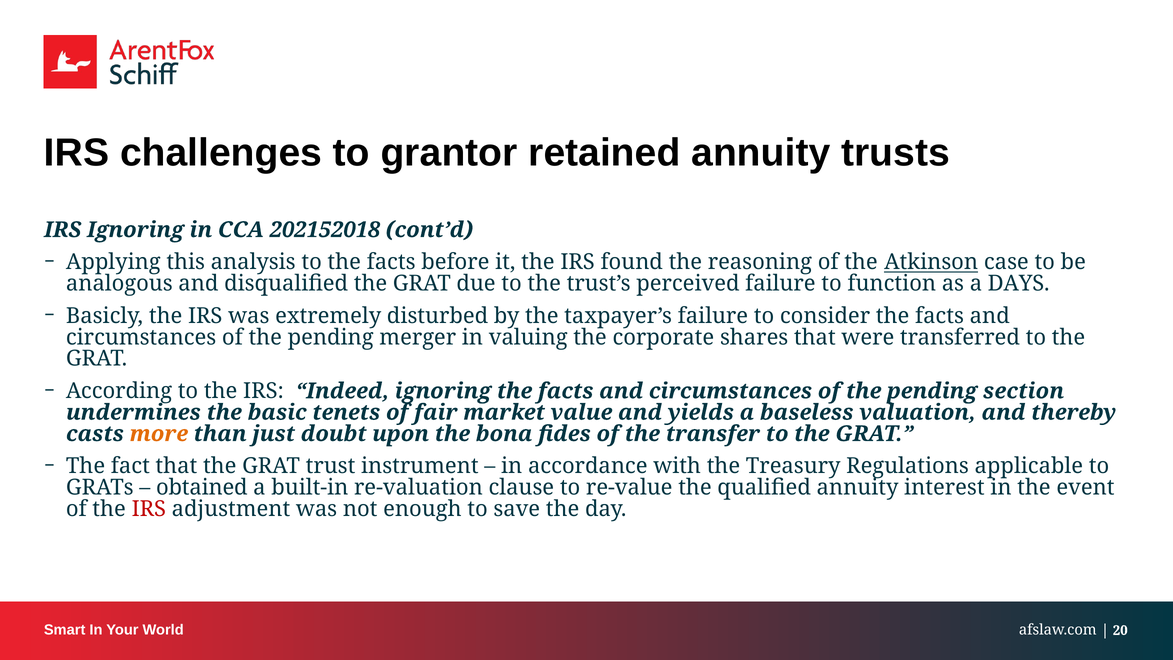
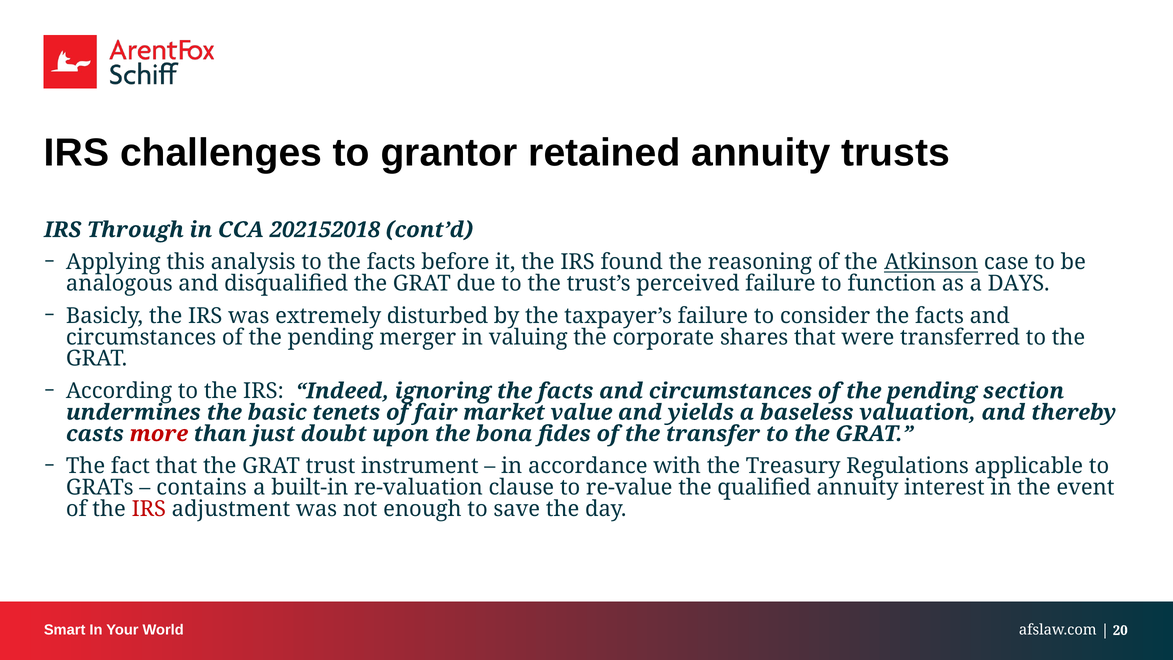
IRS Ignoring: Ignoring -> Through (135, 230)
more colour: orange -> red (159, 434)
obtained: obtained -> contains (202, 487)
